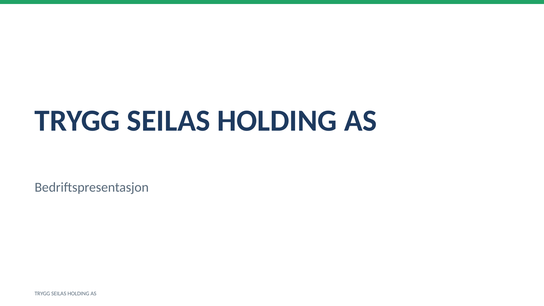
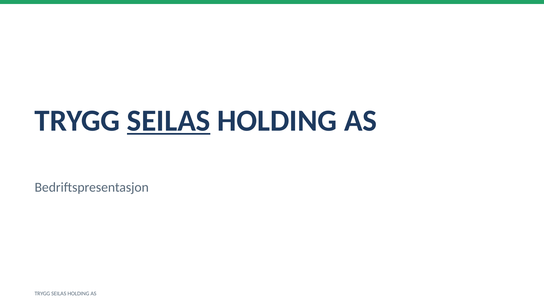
SEILAS underline: none -> present (169, 121)
